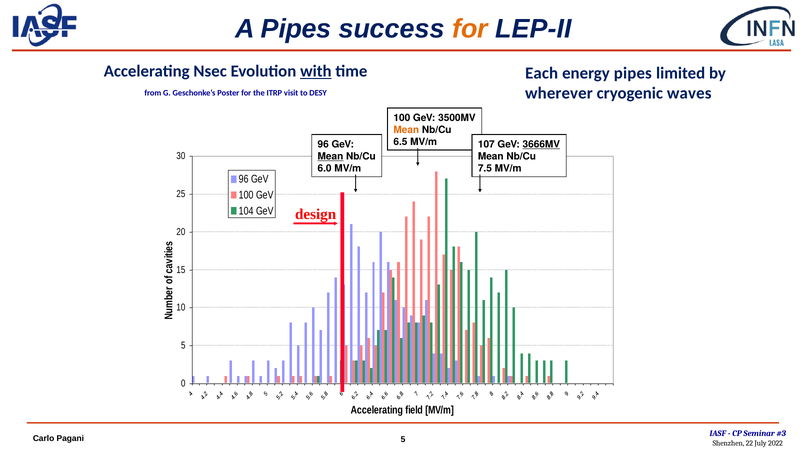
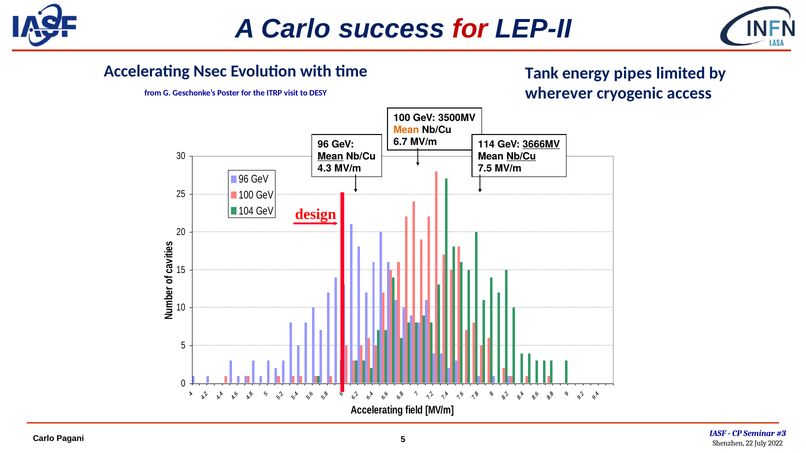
A Pipes: Pipes -> Carlo (296, 29)
for colour: orange -> red (470, 29)
with underline: present -> none (316, 71)
Each: Each -> Tank (542, 73)
waves: waves -> access (689, 94)
6.5: 6.5 -> 6.7 (400, 142)
107: 107 -> 114 (486, 144)
Nb/Cu underline: none -> present (521, 157)
6.0: 6.0 -> 4.3 (325, 169)
